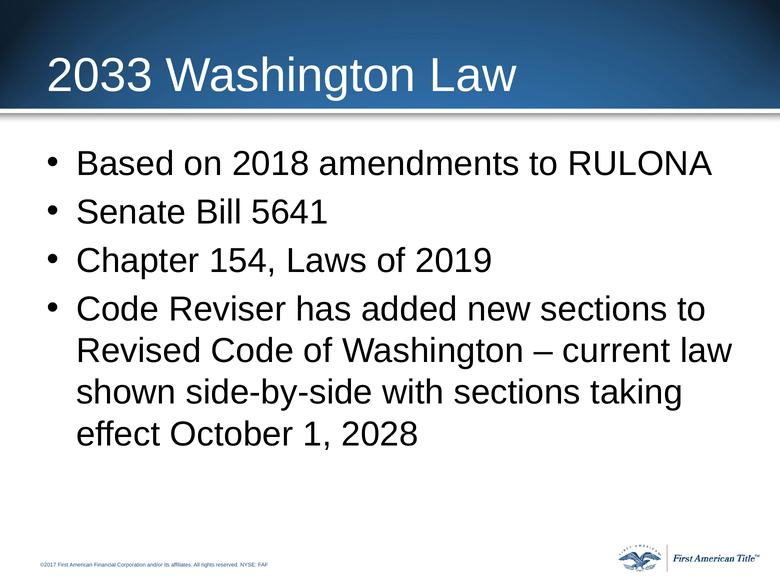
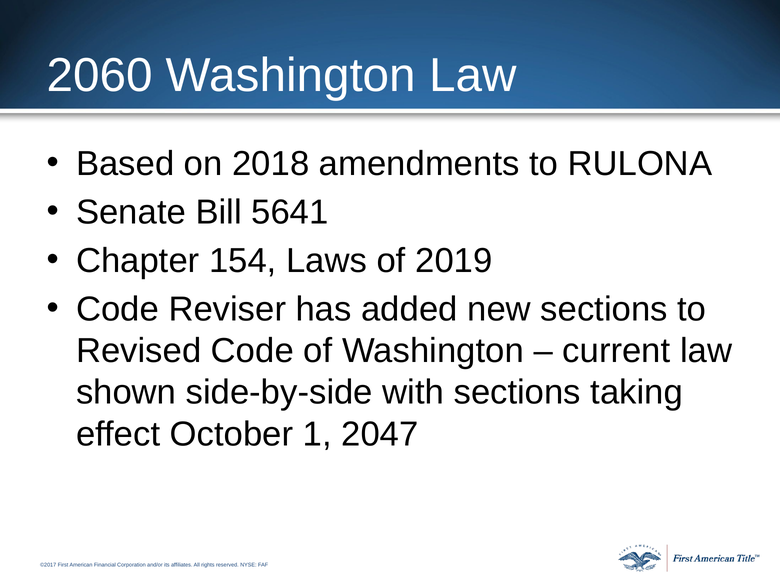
2033: 2033 -> 2060 (100, 76)
2028: 2028 -> 2047 (380, 434)
